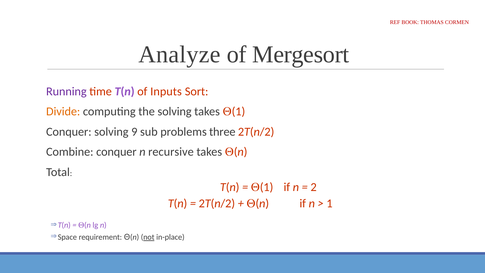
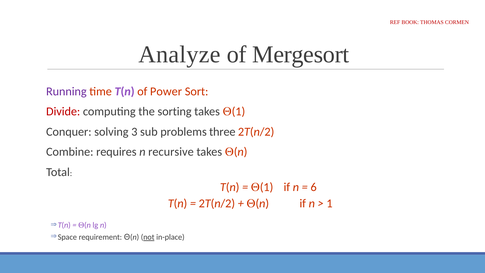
Inputs: Inputs -> Power (166, 91)
Divide colour: orange -> red (63, 111)
the solving: solving -> sorting (175, 111)
9: 9 -> 3 (134, 132)
Combine conquer: conquer -> requires (116, 152)
2: 2 -> 6 (314, 187)
